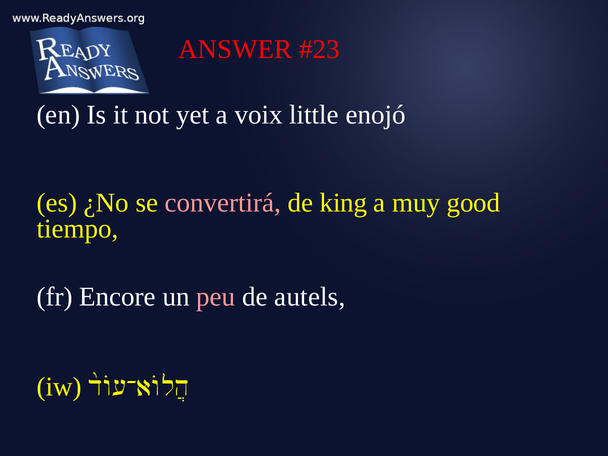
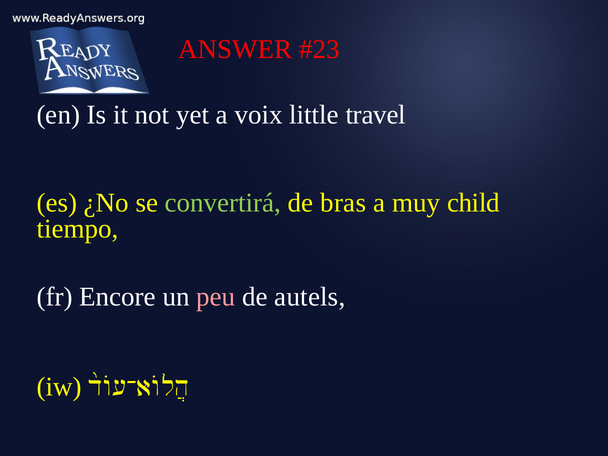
enojó: enojó -> travel (376, 115)
convertirá colour: pink -> light green (223, 203)
king: king -> bras (343, 203)
good: good -> child (473, 203)
